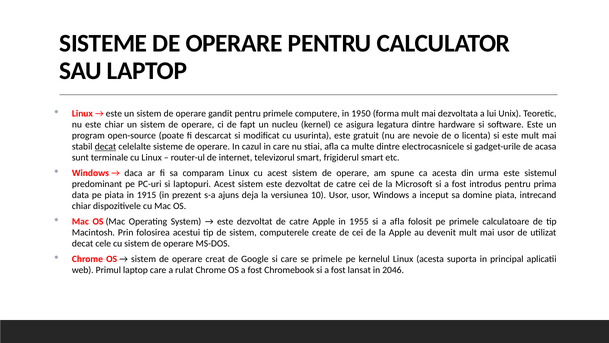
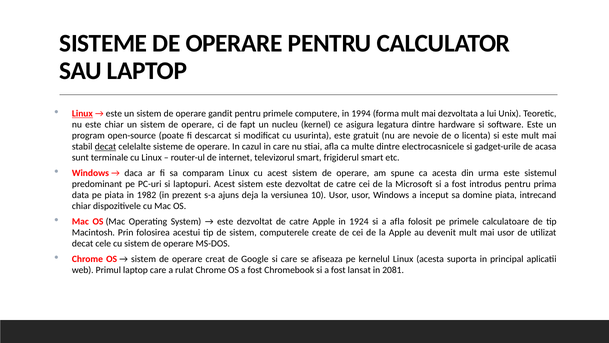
Linux underline: none -> present (82, 114)
1950: 1950 -> 1994 (361, 114)
1915: 1915 -> 1982 (147, 195)
1955: 1955 -> 1924 (359, 222)
se primele: primele -> afiseaza (327, 259)
2046: 2046 -> 2081 (393, 270)
